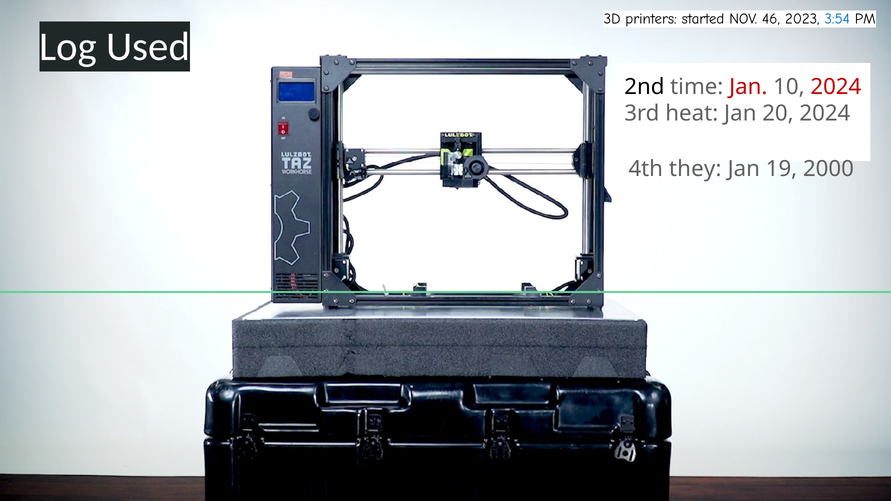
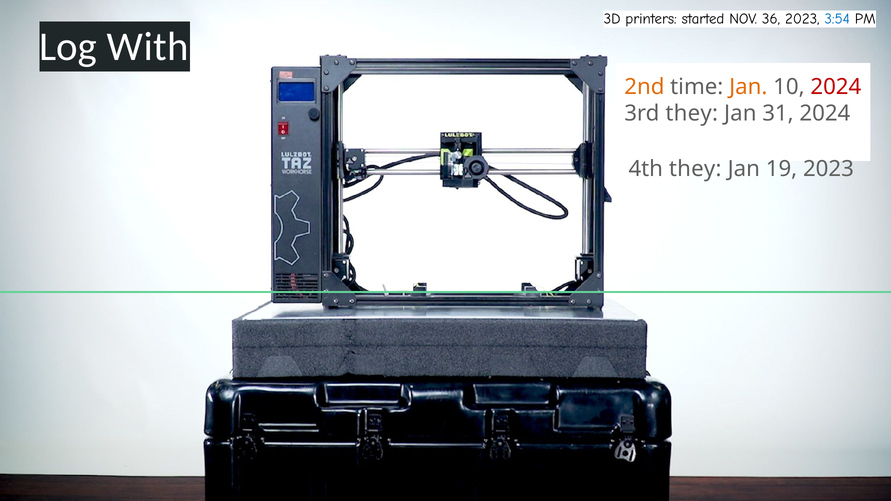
46: 46 -> 36 (771, 19)
Used: Used -> With (148, 47)
2nd colour: black -> orange (644, 87)
Jan colour: red -> orange (748, 87)
3rd heat: heat -> they (692, 114)
20: 20 -> 31 (778, 114)
19 2000: 2000 -> 2023 (828, 169)
